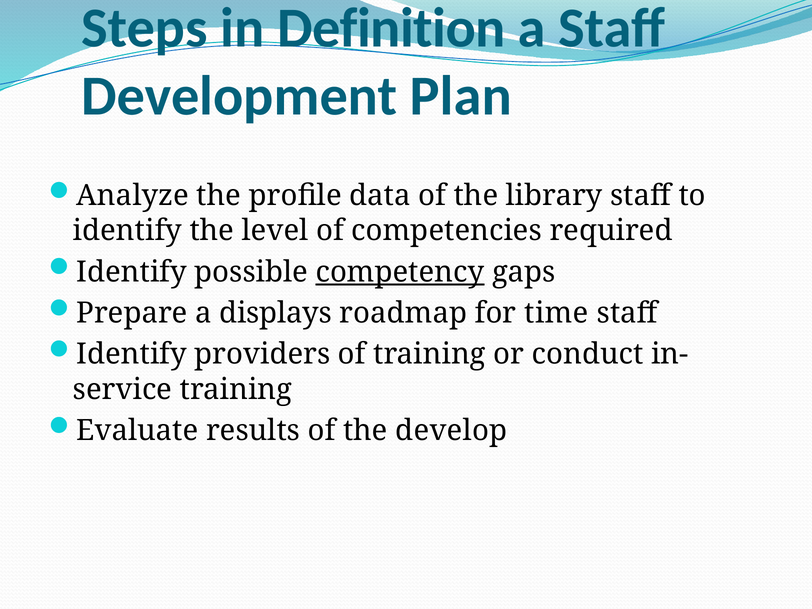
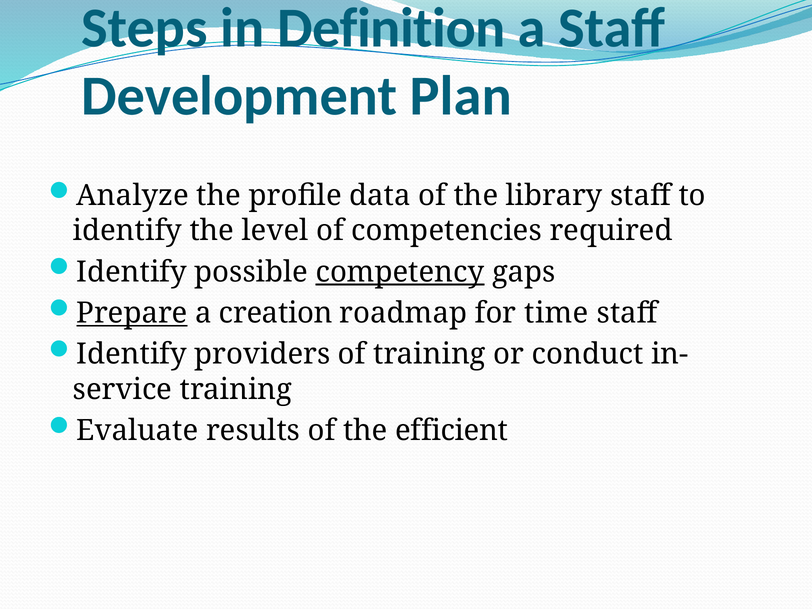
Prepare underline: none -> present (132, 313)
displays: displays -> creation (276, 313)
develop: develop -> efficient (452, 431)
